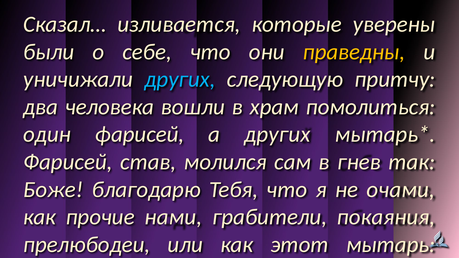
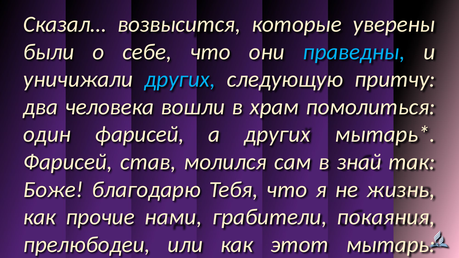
Сказал… изливается: изливается -> возвысится (179, 24)
праведны colour: yellow -> light blue (354, 52)
гнев: гнев -> знай (359, 162)
очами: очами -> жизнь (401, 190)
